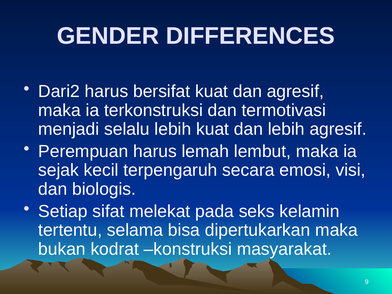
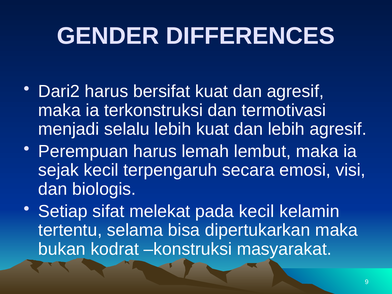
pada seks: seks -> kecil (257, 211)
